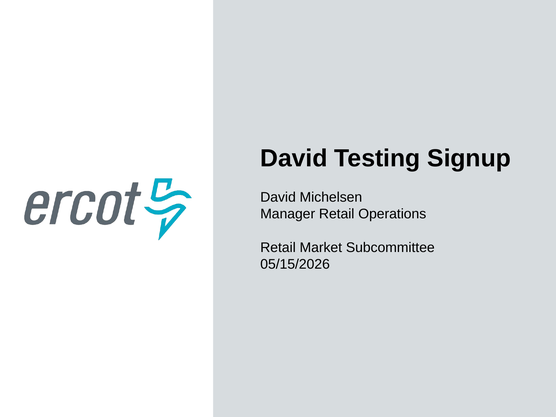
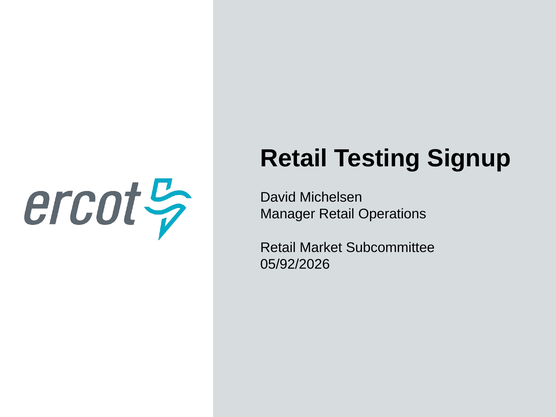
David: David -> Retail (294, 158)
05/15/2026: 05/15/2026 -> 05/92/2026 (295, 264)
